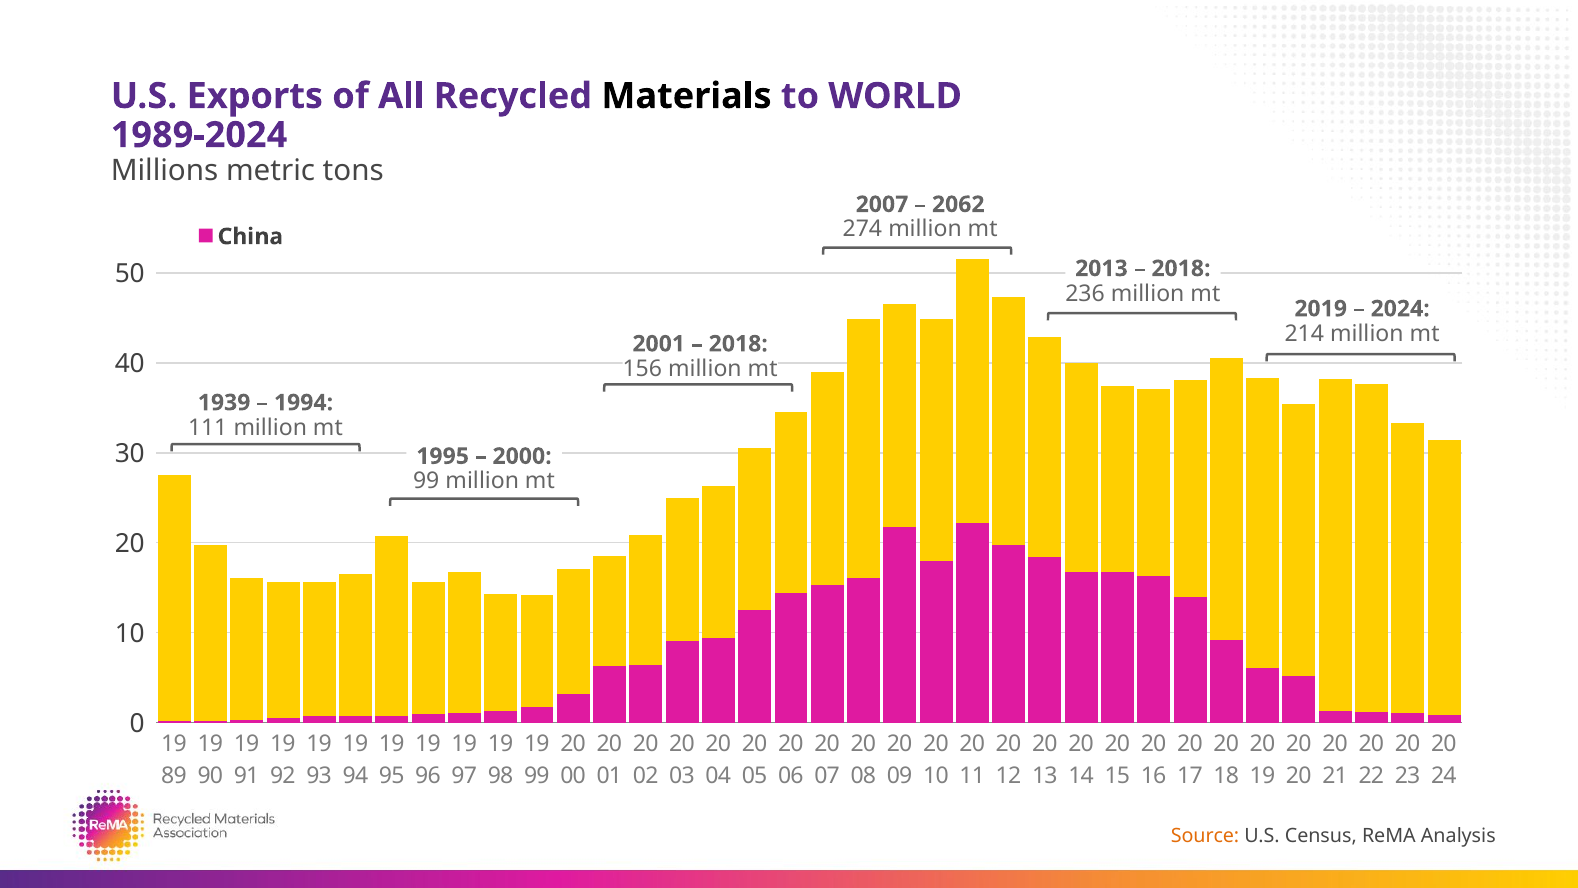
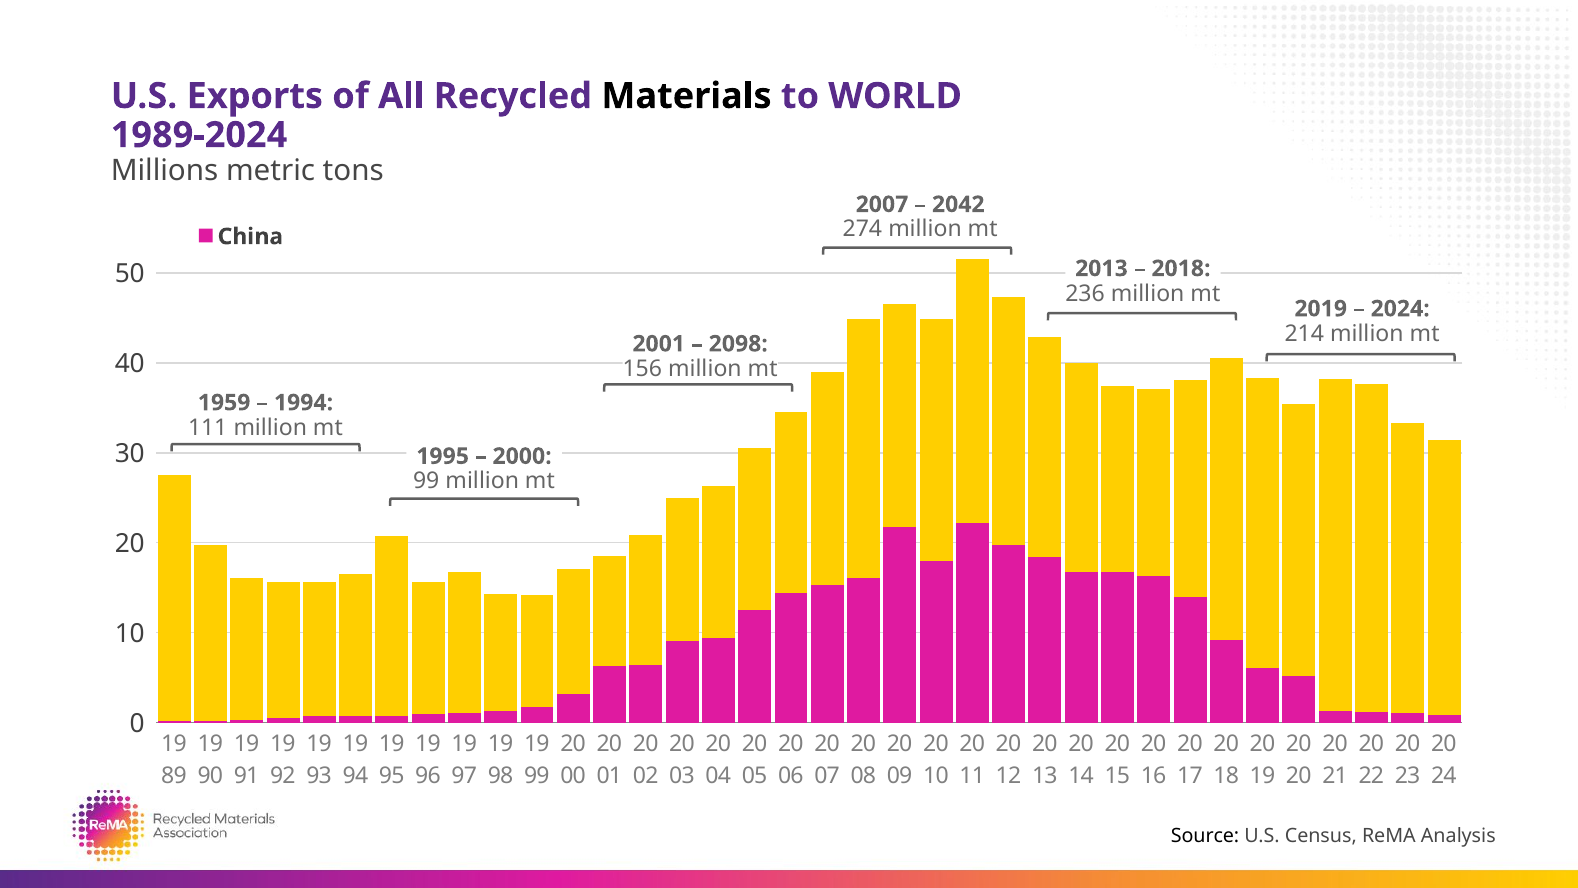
2062: 2062 -> 2042 (958, 204)
2018: 2018 -> 2098 (738, 344)
1939: 1939 -> 1959 (224, 402)
Source colour: orange -> black (1205, 836)
